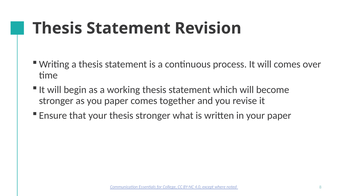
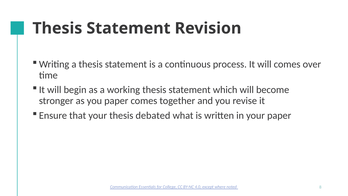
thesis stronger: stronger -> debated (153, 115)
